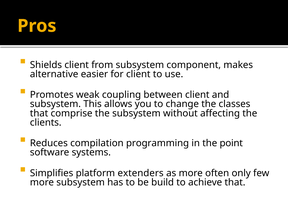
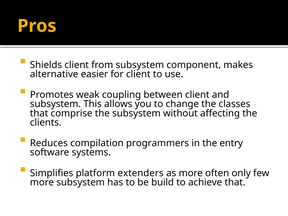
programming: programming -> programmers (158, 143)
point: point -> entry (231, 143)
